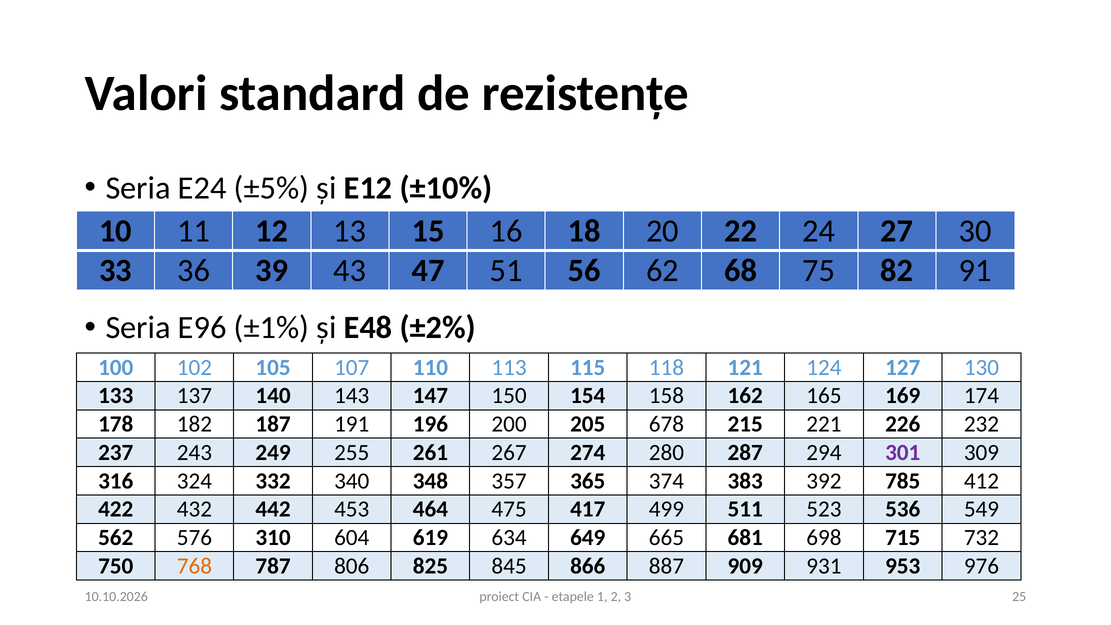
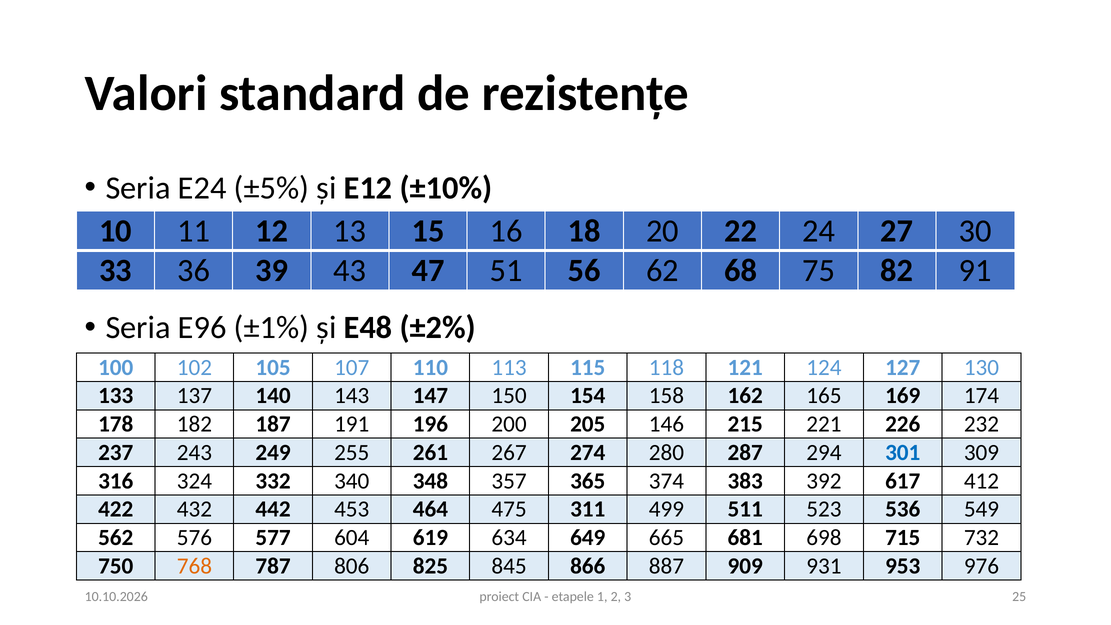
678: 678 -> 146 (666, 424)
301 colour: purple -> blue (903, 453)
785: 785 -> 617 (903, 481)
417: 417 -> 311 (588, 509)
310: 310 -> 577 (273, 538)
